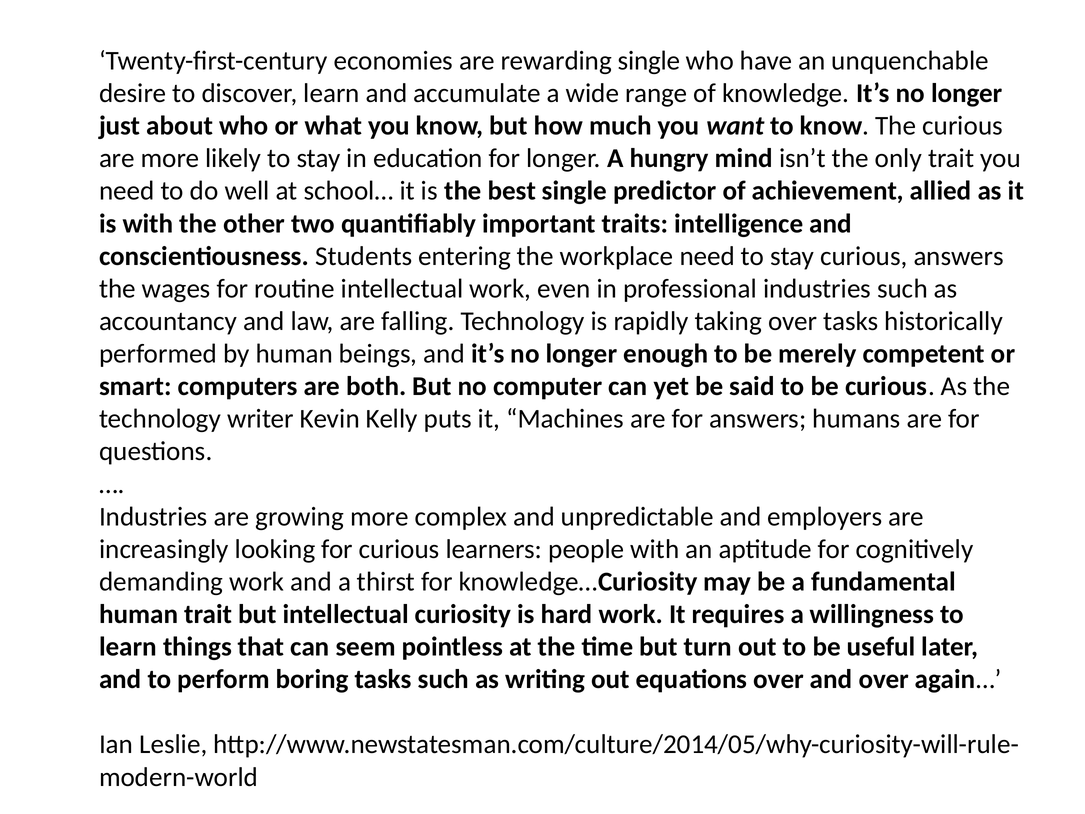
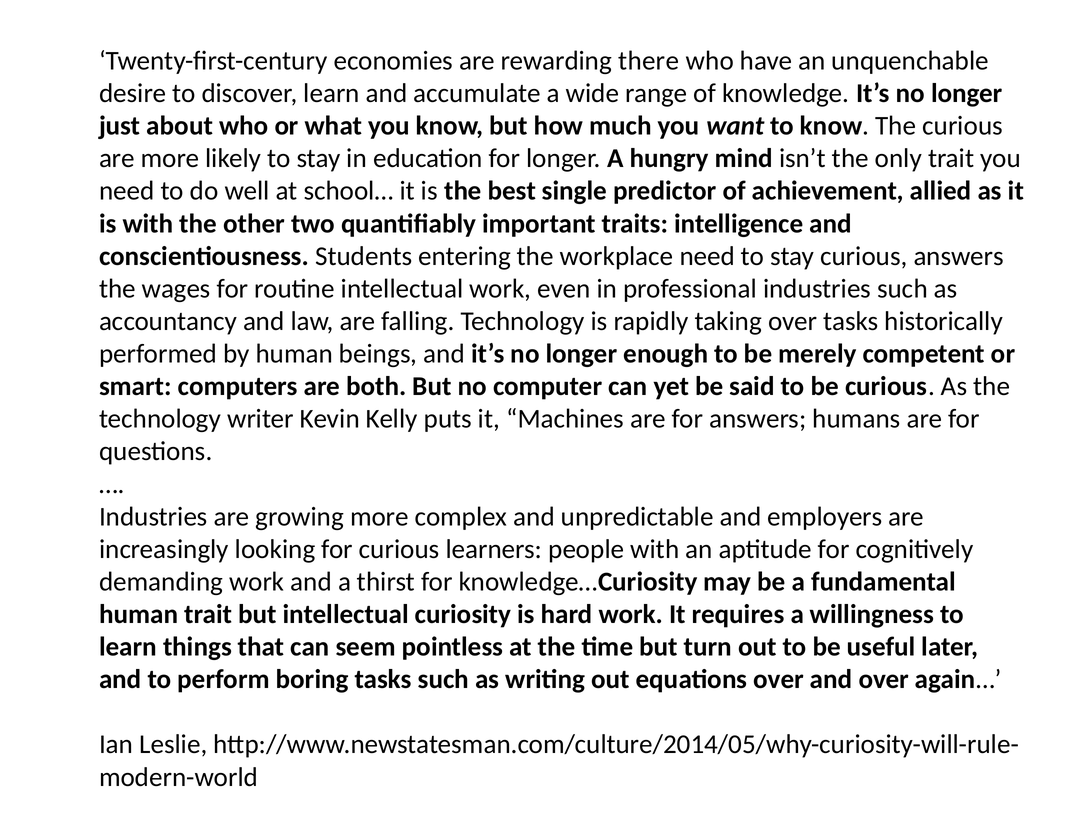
rewarding single: single -> there (649, 61)
